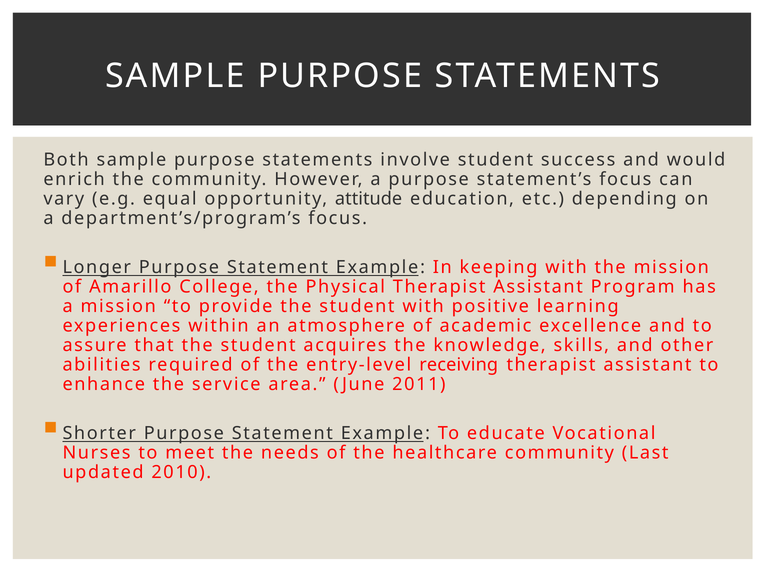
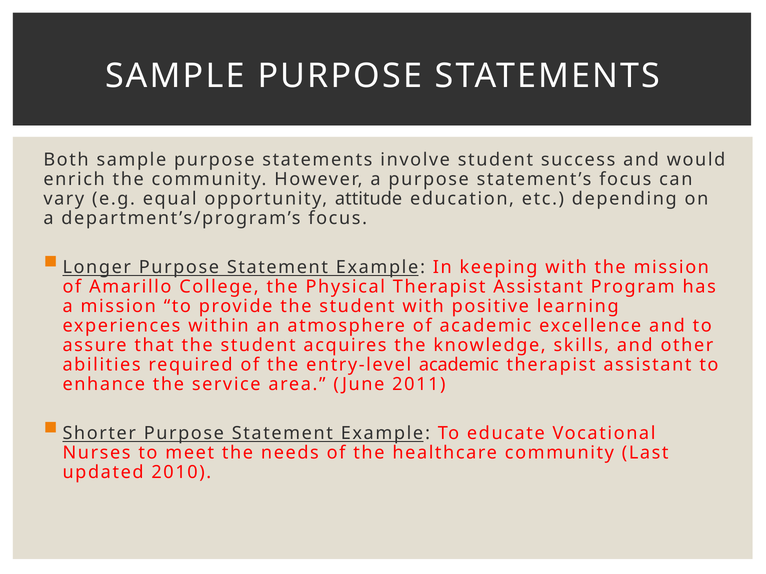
entry-level receiving: receiving -> academic (459, 365)
